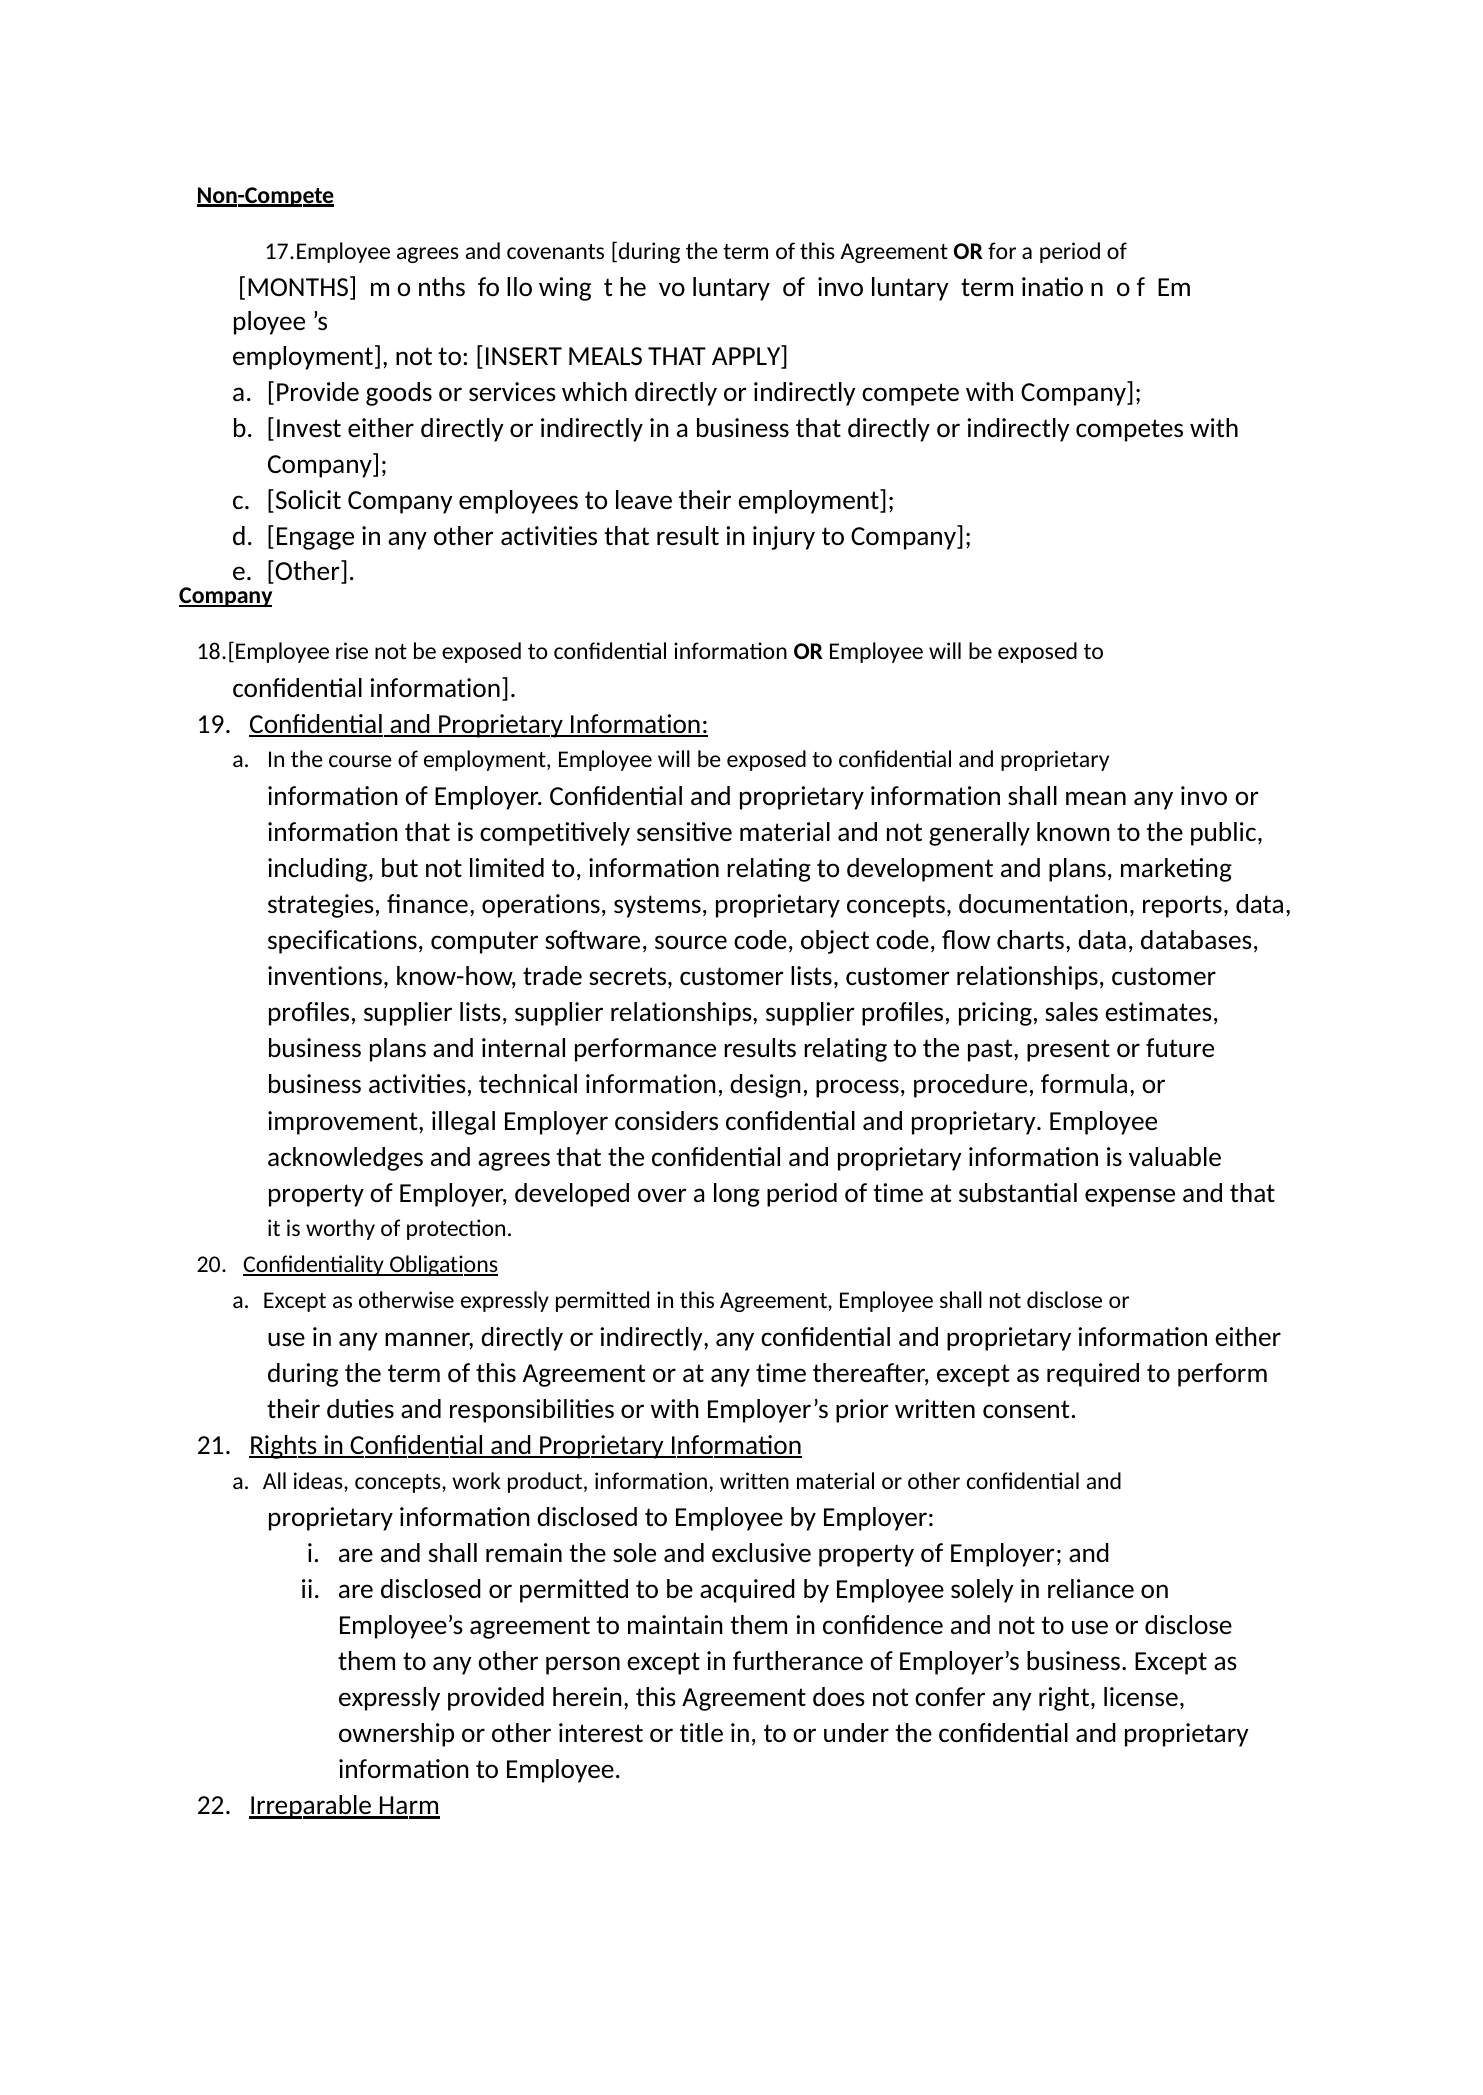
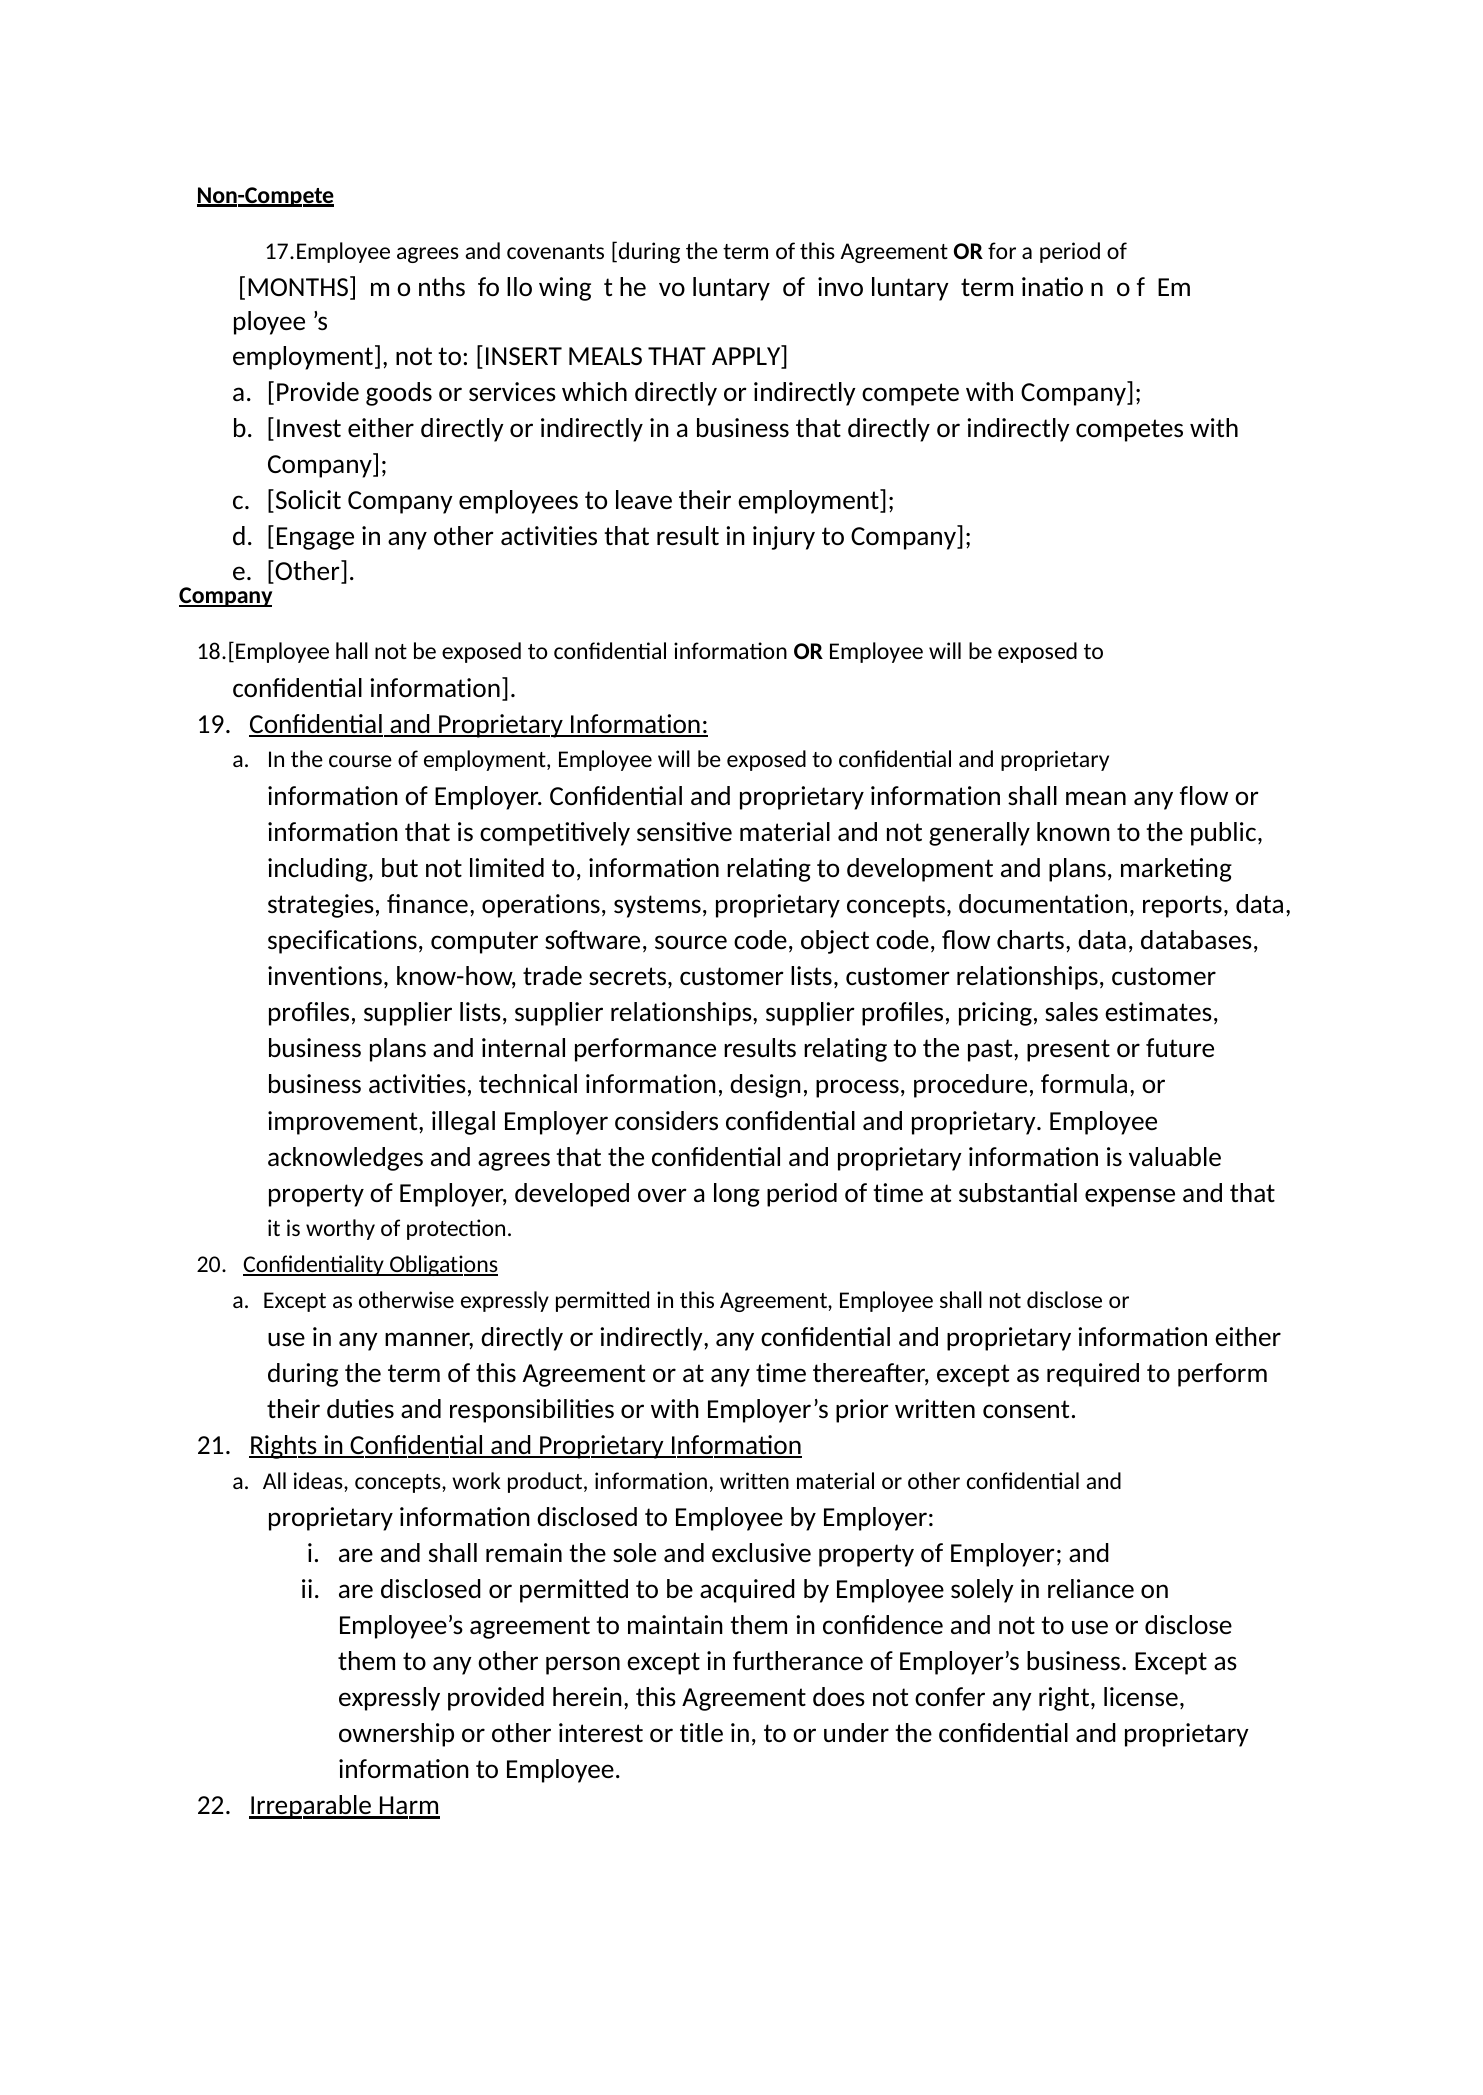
rise: rise -> hall (352, 652)
any invo: invo -> flow (1204, 797)
